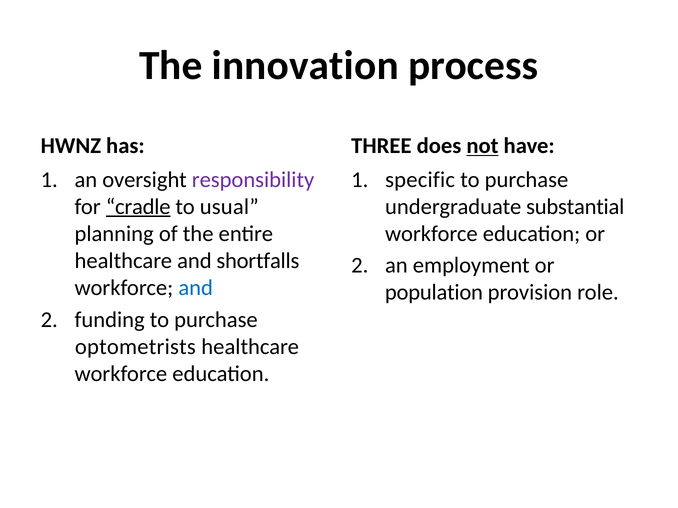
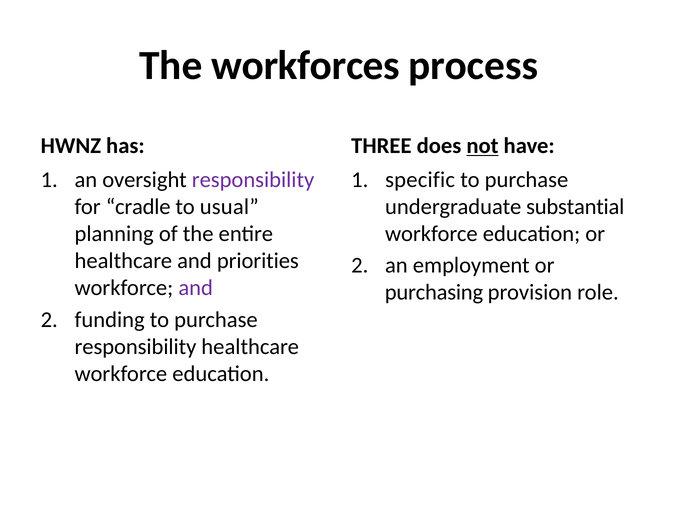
innovation: innovation -> workforces (306, 66)
cradle underline: present -> none (138, 207)
shortfalls: shortfalls -> priorities (258, 261)
and colour: blue -> purple (196, 288)
population: population -> purchasing (434, 293)
optometrists: optometrists -> responsibility (135, 347)
